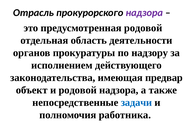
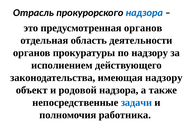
надзора colour: purple -> blue (144, 13)
предусмотренная родовой: родовой -> органов (143, 28)
имеющая предвар: предвар -> надзору (164, 77)
